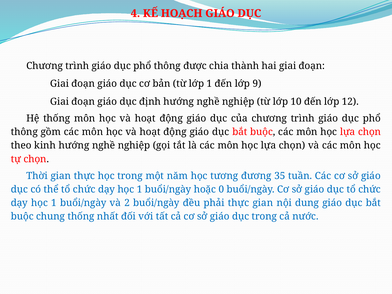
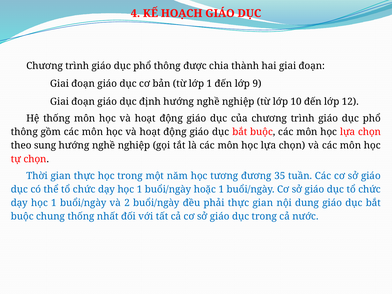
kinh: kinh -> sung (45, 146)
hoặc 0: 0 -> 1 (221, 189)
